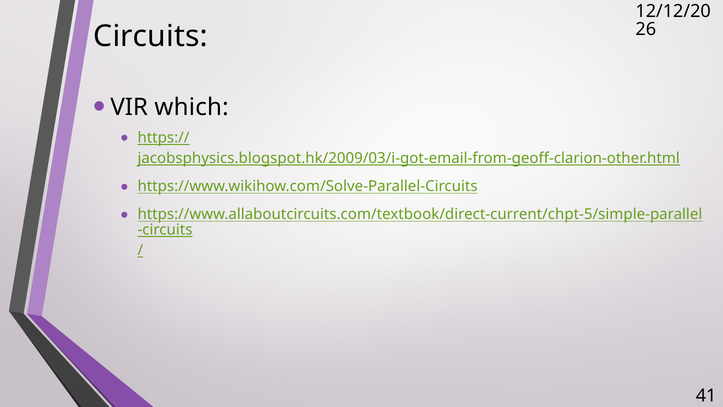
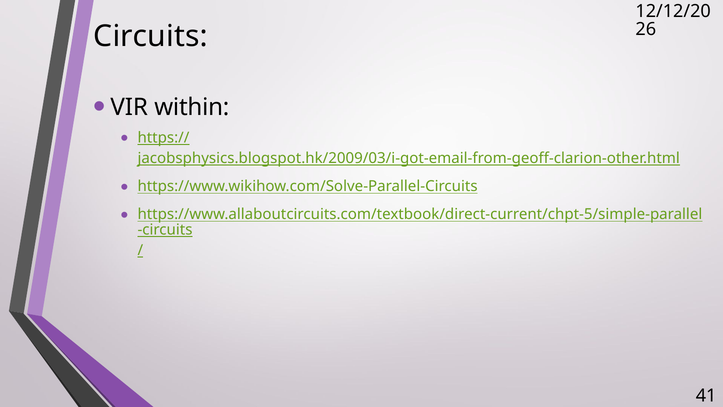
which: which -> within (192, 107)
